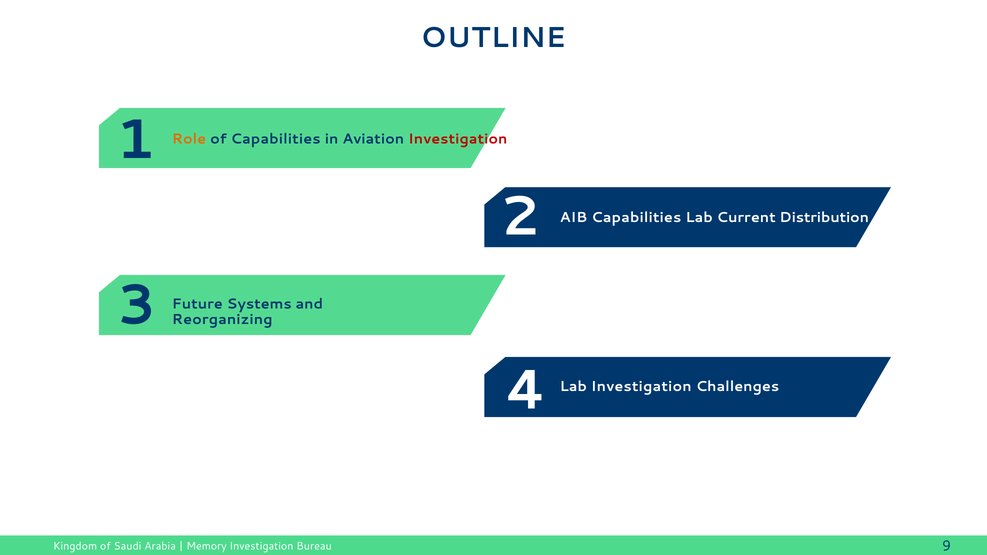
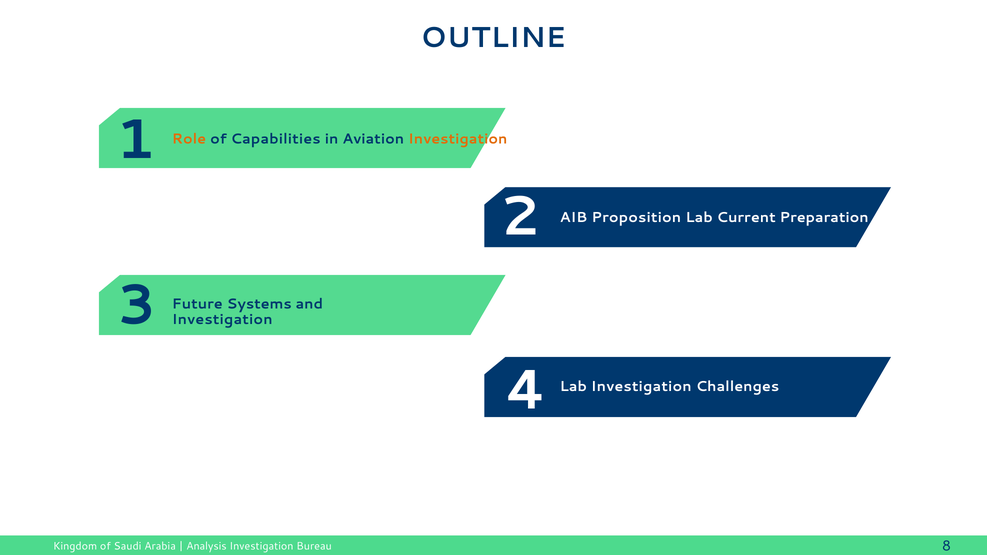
Investigation colour: red -> orange (458, 139)
AIB Capabilities: Capabilities -> Proposition (636, 217)
Distribution: Distribution -> Preparation (824, 217)
Reorganizing: Reorganizing -> Investigation (222, 319)
Memory: Memory -> Analysis (206, 546)
9: 9 -> 8 (946, 546)
